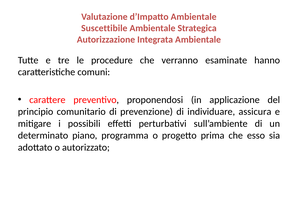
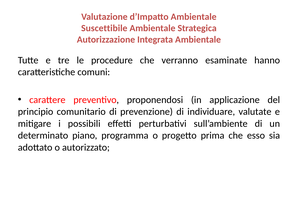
assicura: assicura -> valutate (255, 112)
